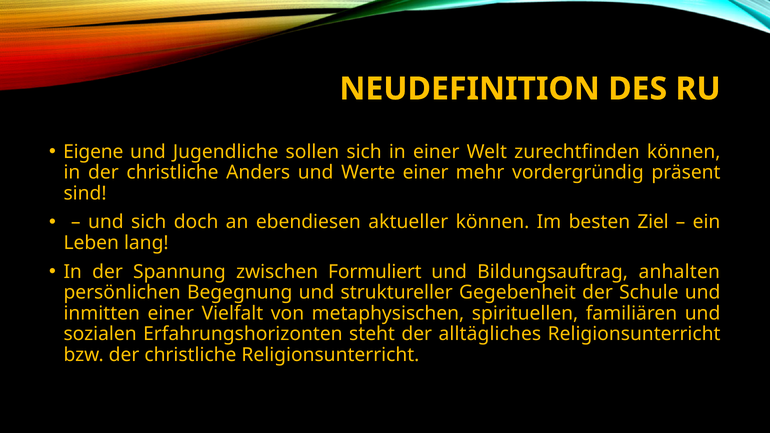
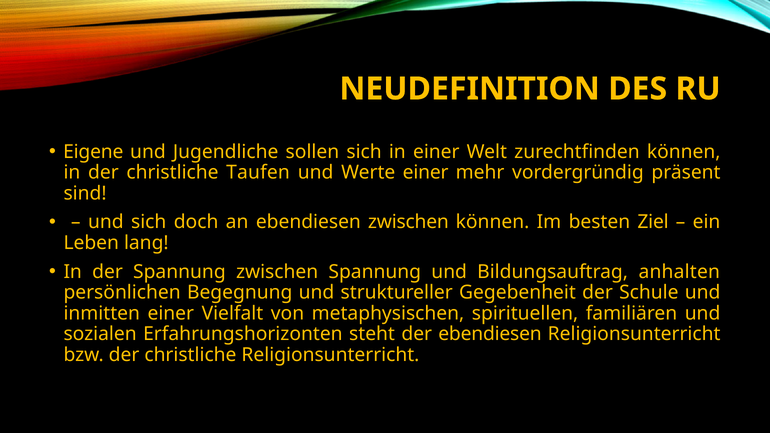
Anders: Anders -> Taufen (258, 173)
ebendiesen aktueller: aktueller -> zwischen (408, 222)
zwischen Formuliert: Formuliert -> Spannung (375, 272)
der alltägliches: alltägliches -> ebendiesen (490, 334)
